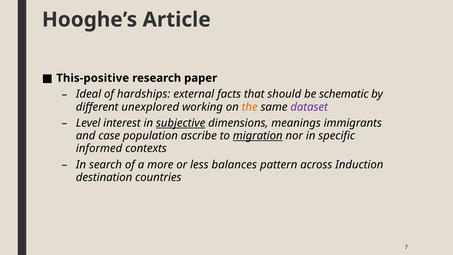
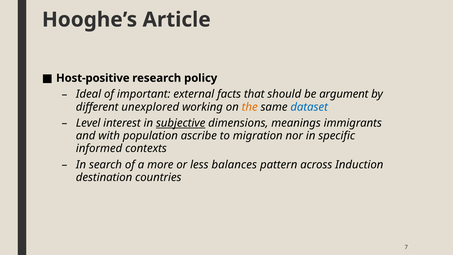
This-positive: This-positive -> Host-positive (93, 78)
paper: paper -> policy (201, 78)
hardships: hardships -> important (144, 94)
schematic: schematic -> argument (344, 94)
dataset colour: purple -> blue (309, 107)
case: case -> with (109, 136)
migration underline: present -> none (258, 136)
